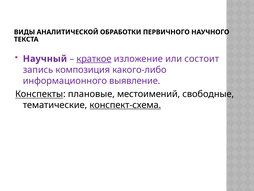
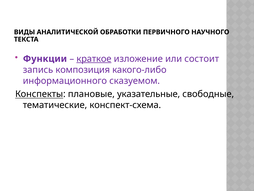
Научный: Научный -> Функции (45, 59)
выявление: выявление -> сказуемом (135, 81)
местоимений: местоимений -> указательные (149, 94)
конспект-схема underline: present -> none (125, 105)
